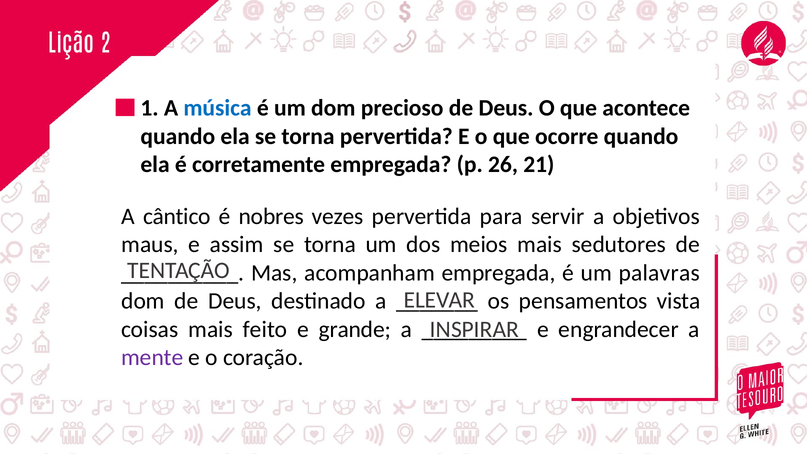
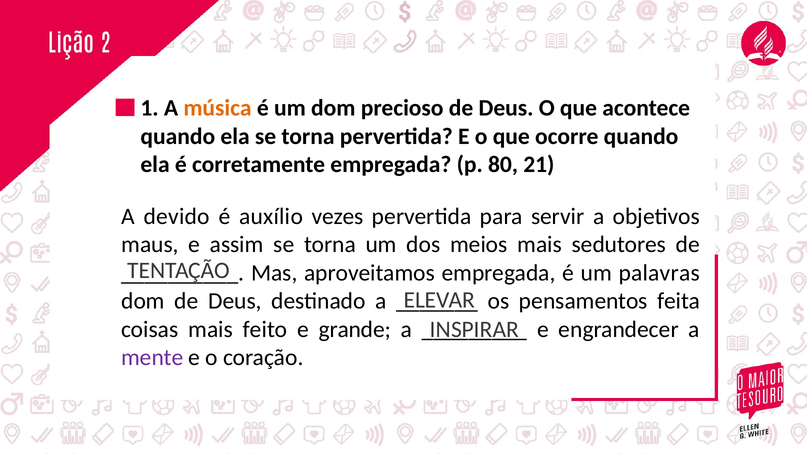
música colour: blue -> orange (217, 108)
26: 26 -> 80 (503, 165)
cântico: cântico -> devido (177, 216)
nobres: nobres -> auxílio (271, 216)
acompanham: acompanham -> aproveitamos (370, 273)
vista: vista -> feita (679, 301)
